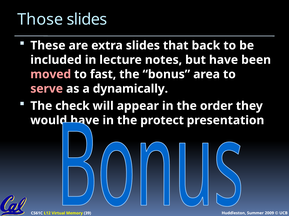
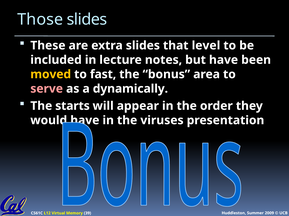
back: back -> level (206, 46)
moved colour: pink -> yellow (51, 75)
check: check -> starts (72, 106)
protect: protect -> viruses (162, 121)
